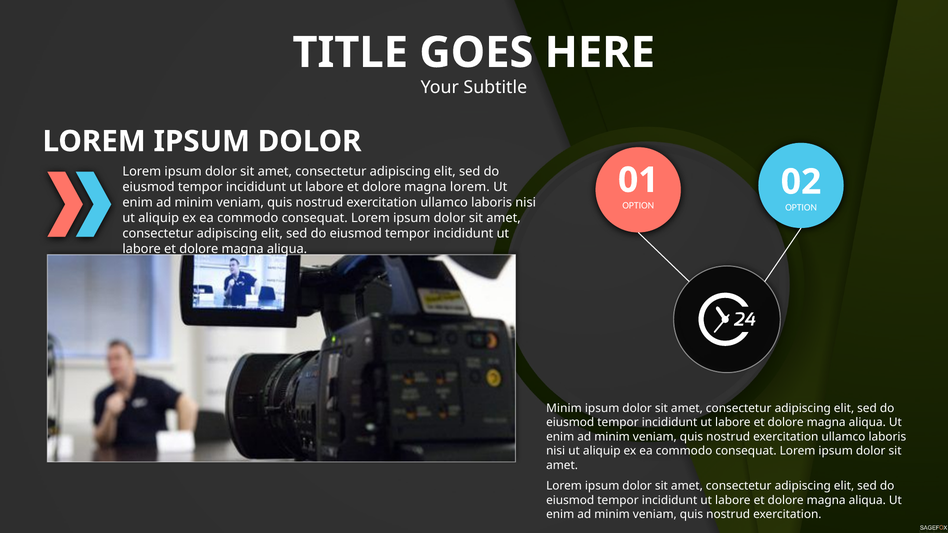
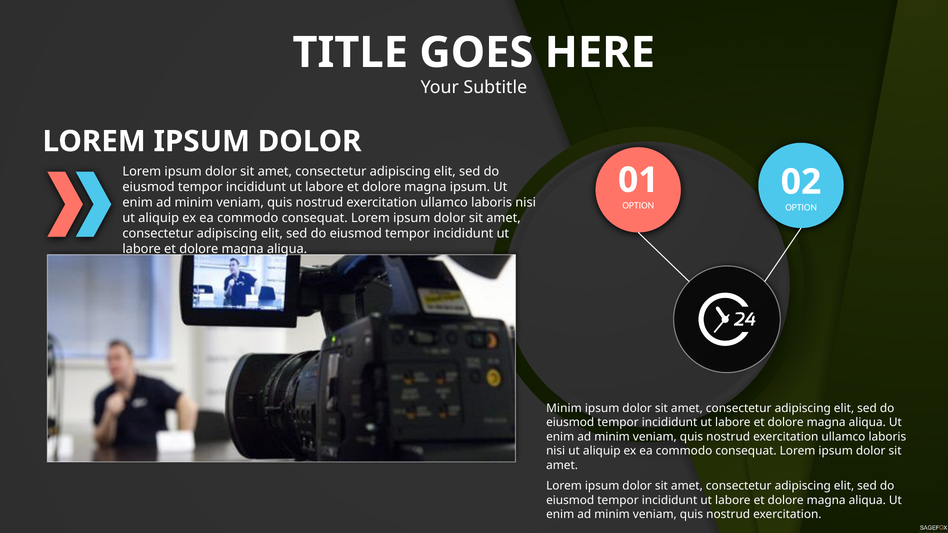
magna lorem: lorem -> ipsum (470, 187)
